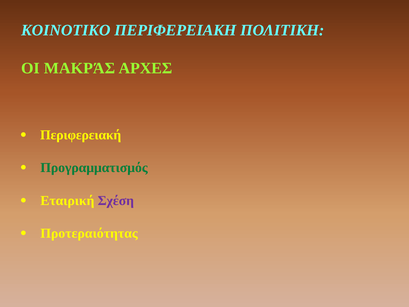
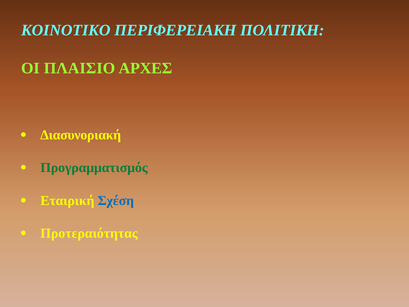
ΜΑΚΡΆΣ: ΜΑΚΡΆΣ -> ΠΛΑΙΣΙΟ (79, 68)
Περιφερειακή: Περιφερειακή -> Διασυνοριακή (81, 135)
Σχέση colour: purple -> blue (116, 200)
